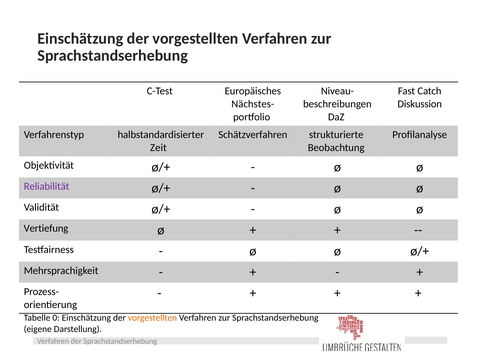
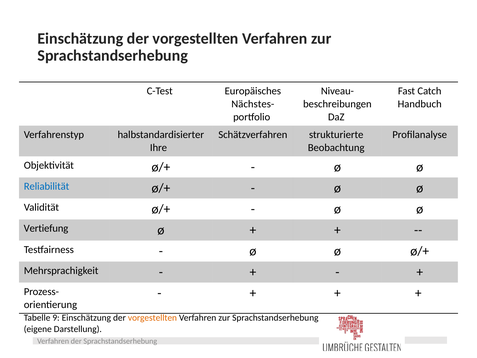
Diskussion: Diskussion -> Handbuch (420, 104)
Zeit: Zeit -> Ihre (158, 148)
Reliabilität colour: purple -> blue (47, 186)
0: 0 -> 9 (56, 318)
